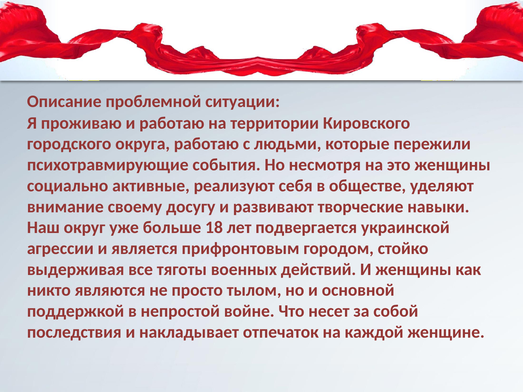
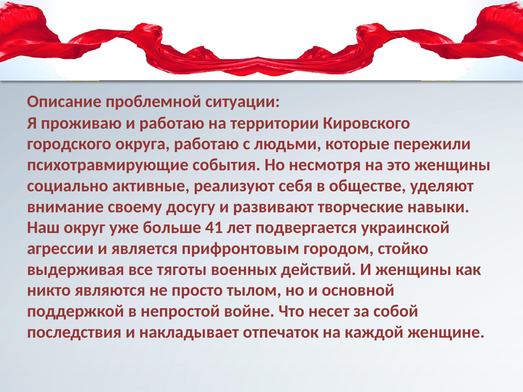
18: 18 -> 41 (214, 228)
